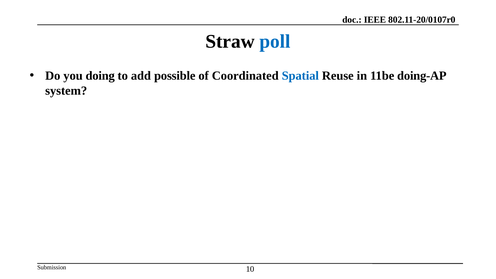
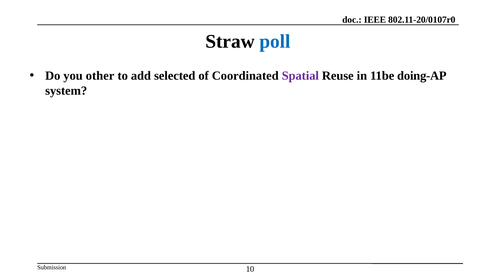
doing: doing -> other (100, 76)
possible: possible -> selected (175, 76)
Spatial colour: blue -> purple (300, 76)
